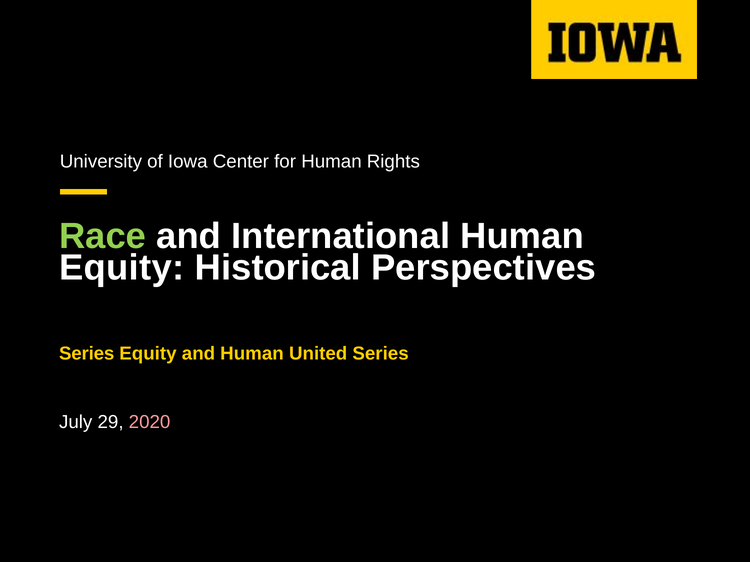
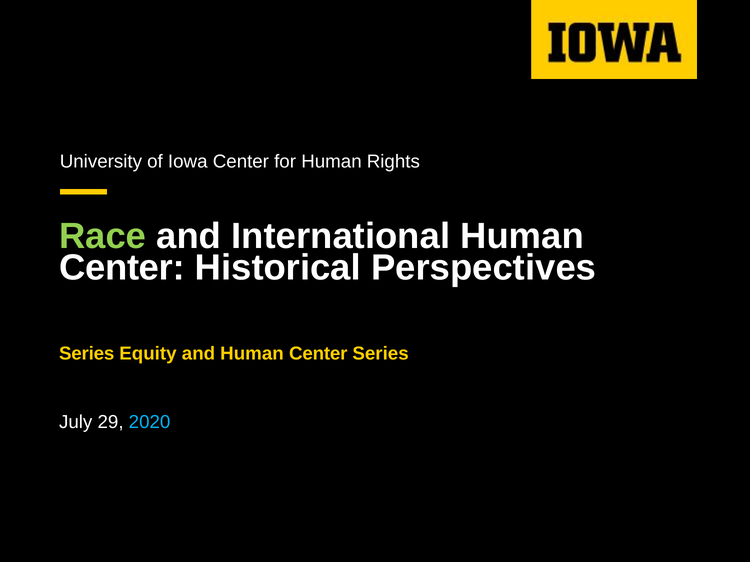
Equity: Equity -> Center (122, 268)
and Human United: United -> Center (318, 354)
2020 colour: pink -> light blue (150, 422)
